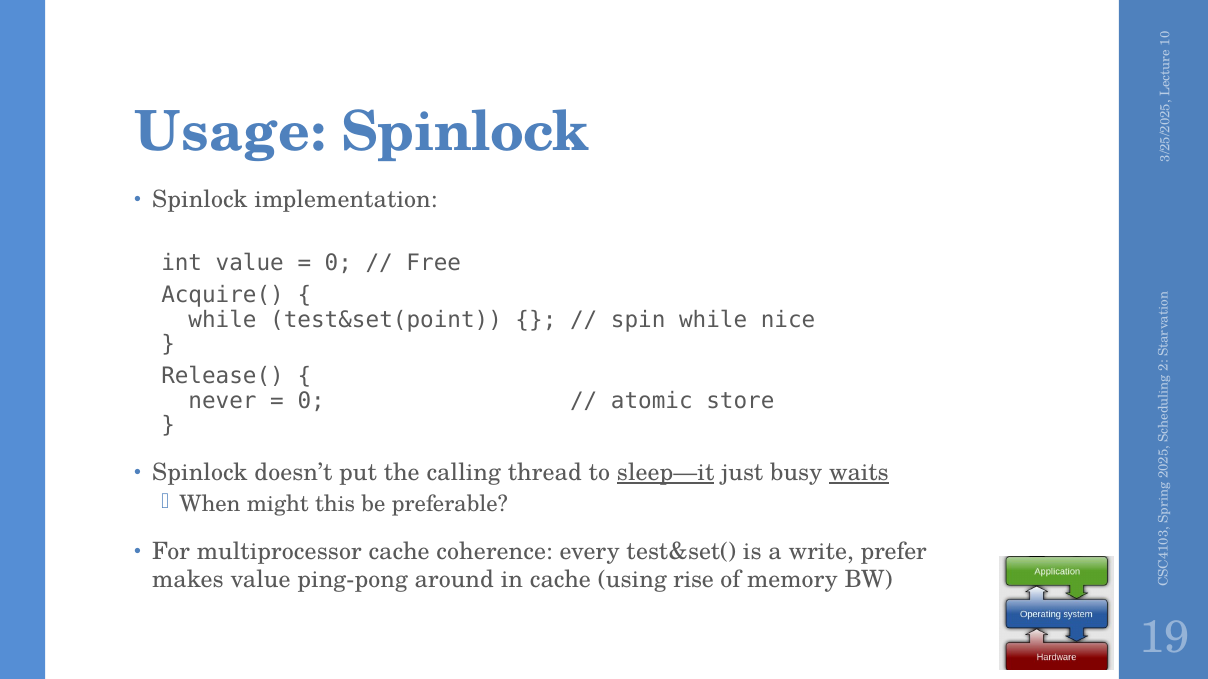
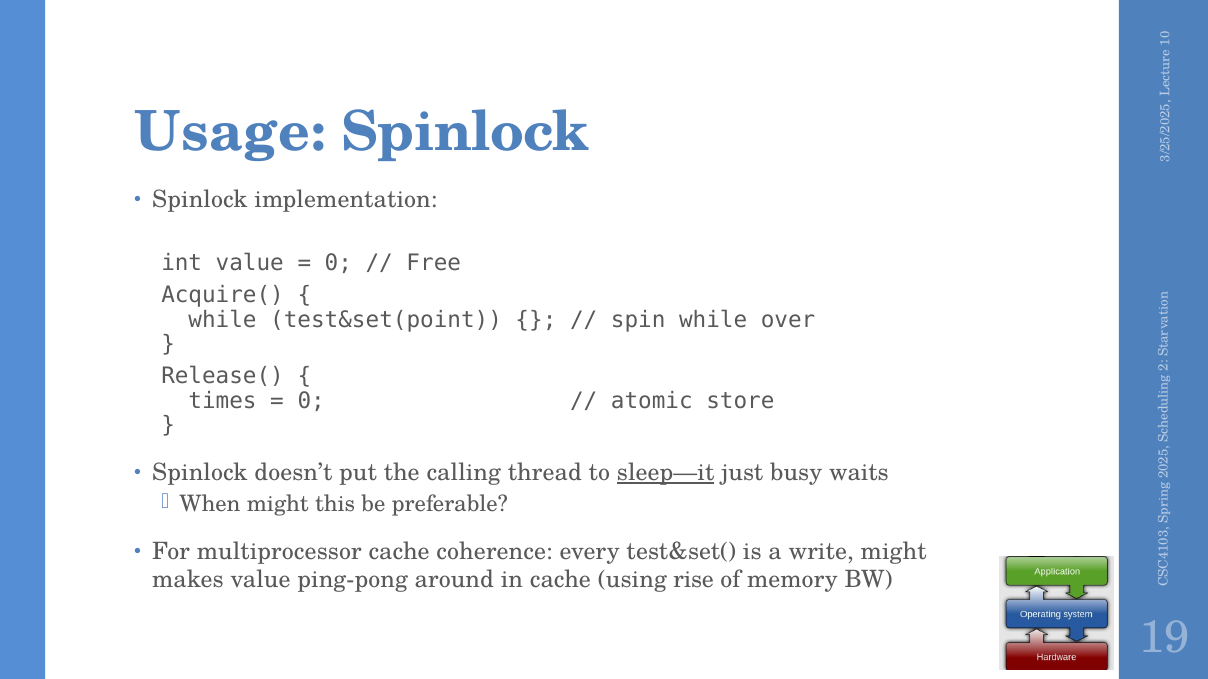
nice: nice -> over (788, 320)
never: never -> times (222, 401)
waits underline: present -> none (859, 473)
write prefer: prefer -> might (894, 552)
